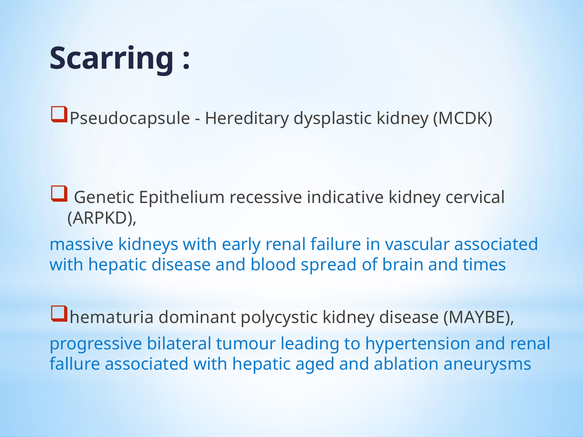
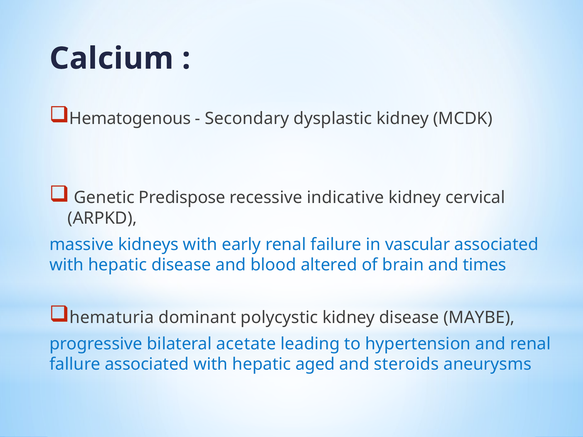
Scarring: Scarring -> Calcium (111, 59)
Pseudocapsule: Pseudocapsule -> Hematogenous (130, 119)
Hereditary: Hereditary -> Secondary (247, 119)
Epithelium: Epithelium -> Predispose (182, 198)
spread: spread -> altered (329, 265)
tumour: tumour -> acetate (246, 344)
ablation: ablation -> steroids (406, 365)
